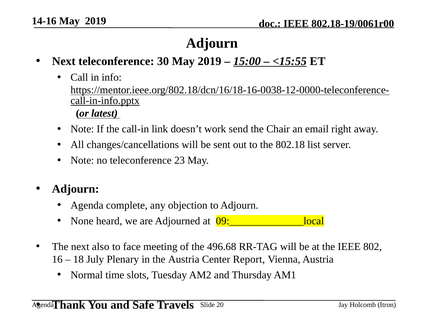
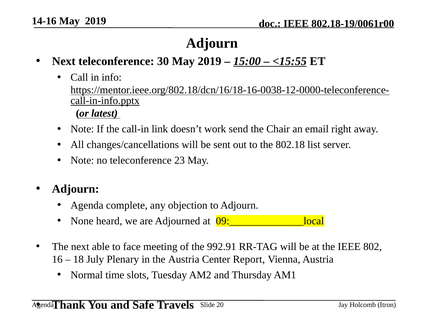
also: also -> able (101, 247)
496.68: 496.68 -> 992.91 (222, 247)
